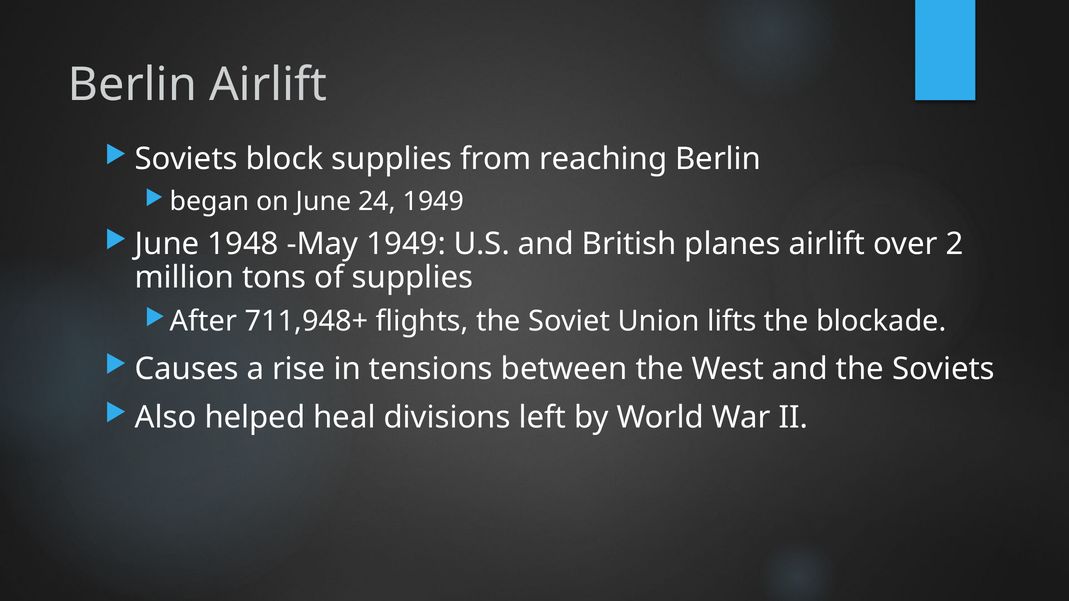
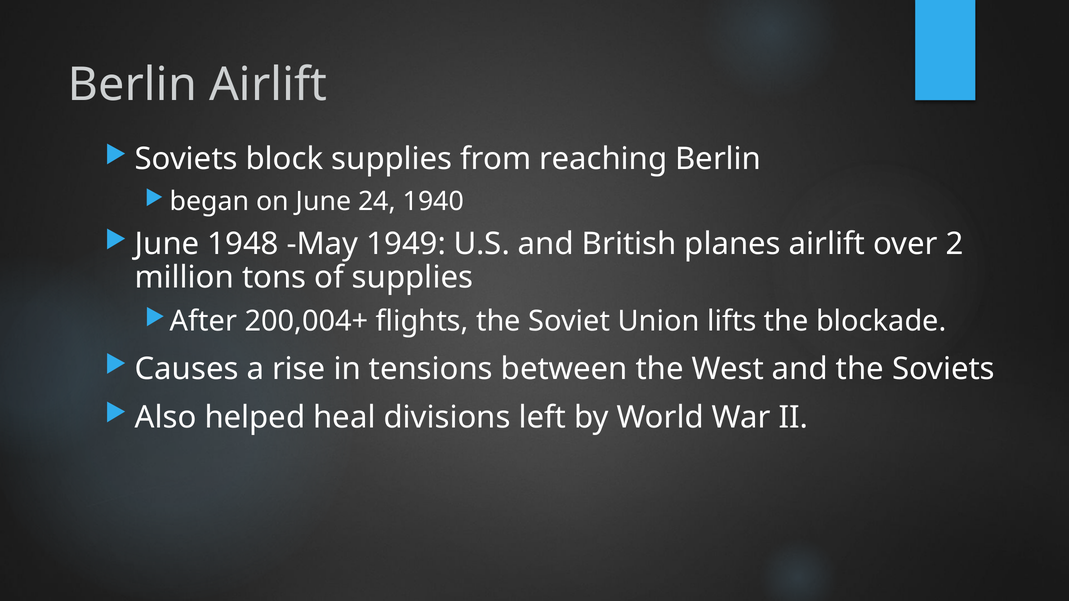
24 1949: 1949 -> 1940 (433, 202)
711,948+: 711,948+ -> 200,004+ (306, 321)
